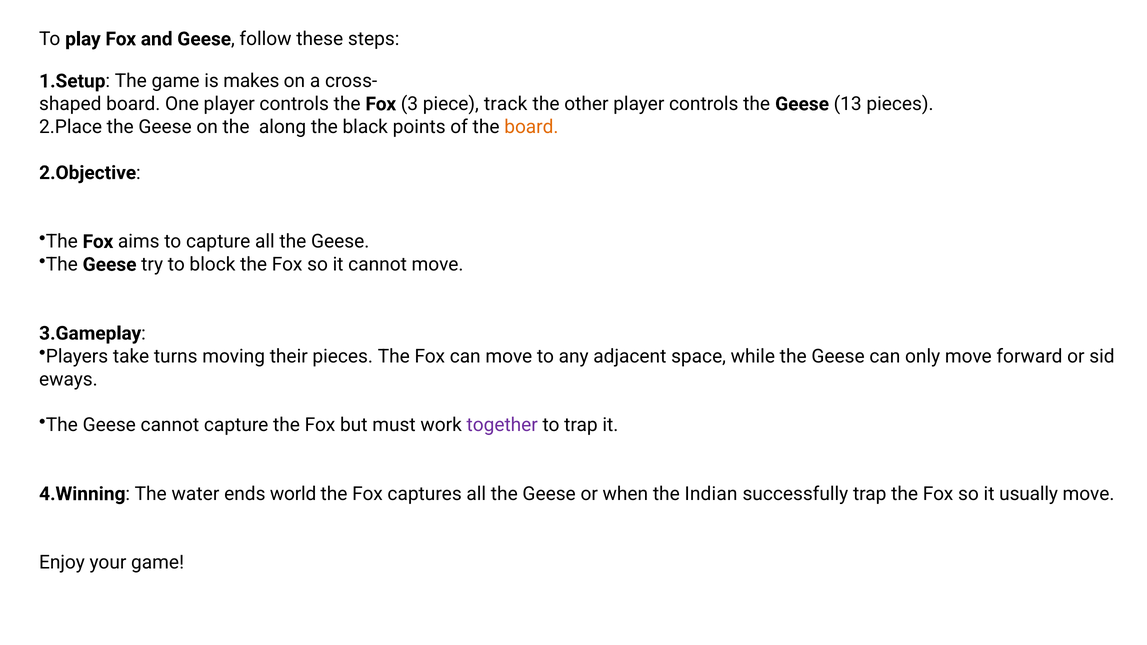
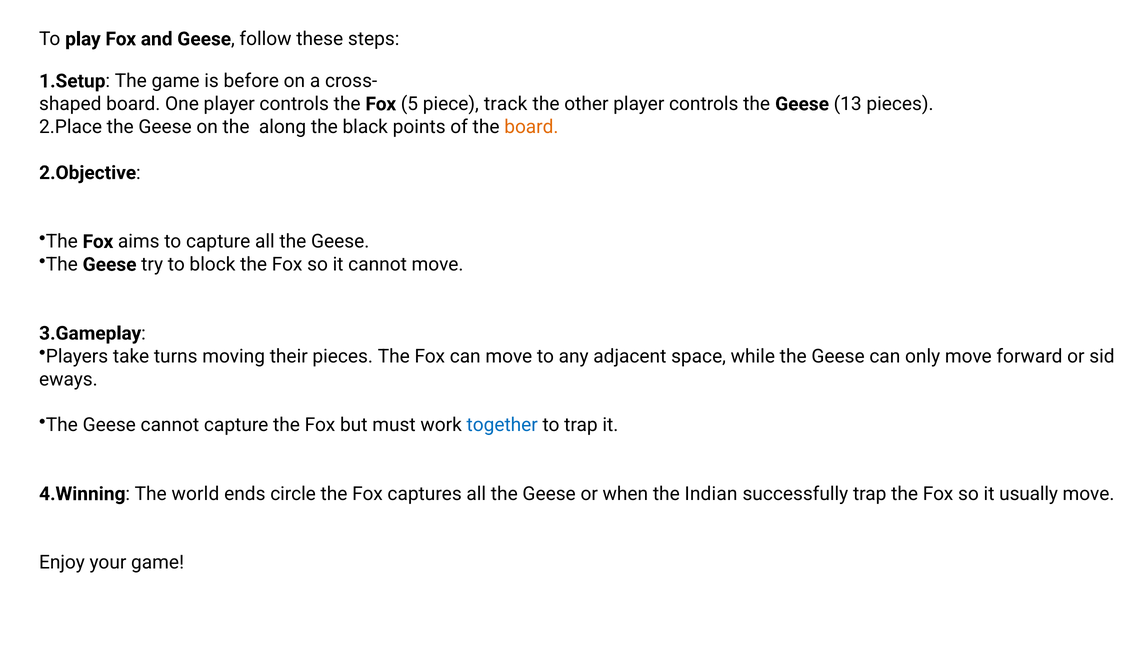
makes: makes -> before (251, 81)
3: 3 -> 5 (409, 104)
together colour: purple -> blue (502, 425)
water: water -> world (195, 494)
world: world -> circle (293, 494)
